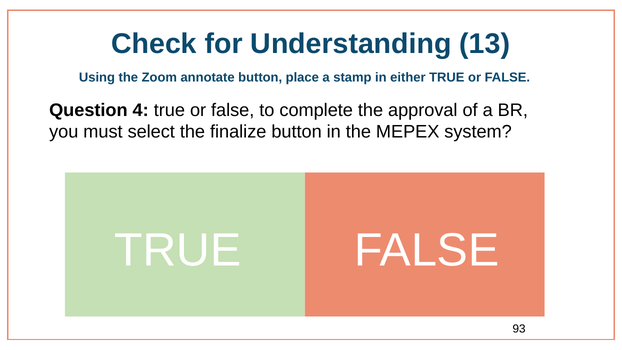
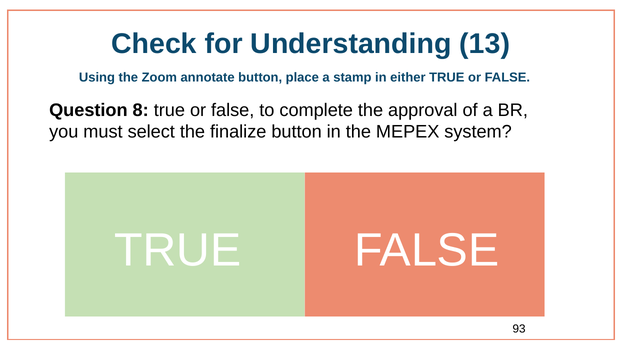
4: 4 -> 8 (141, 110)
